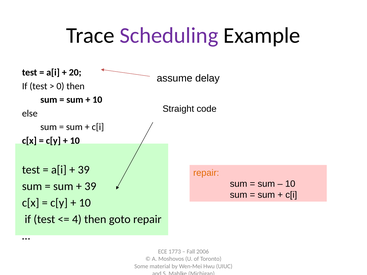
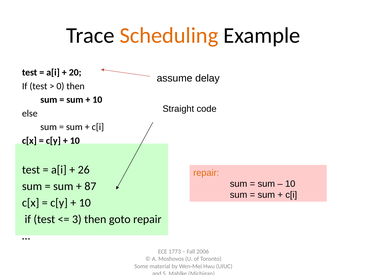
Scheduling colour: purple -> orange (169, 36)
39: 39 -> 26 (84, 170)
39: 39 -> 87 (90, 186)
4: 4 -> 3 (77, 219)
